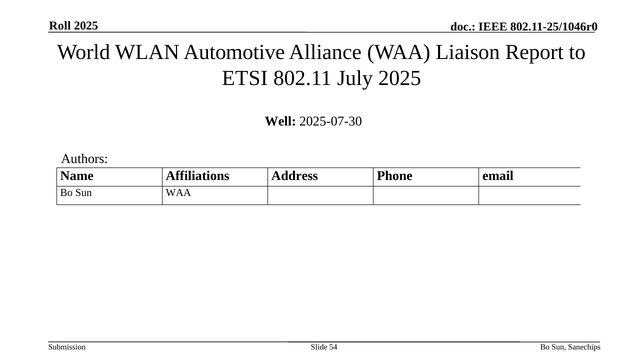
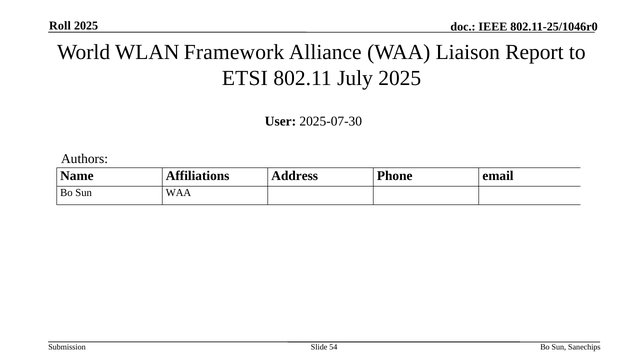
Automotive: Automotive -> Framework (234, 52)
Well: Well -> User (280, 121)
